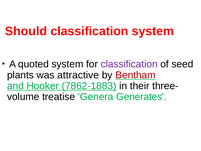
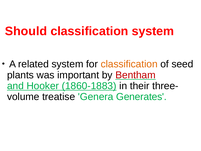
quoted: quoted -> related (33, 64)
classification colour: purple -> orange (129, 64)
attractive: attractive -> important (78, 75)
7862-1883: 7862-1883 -> 1860-1883 (89, 86)
